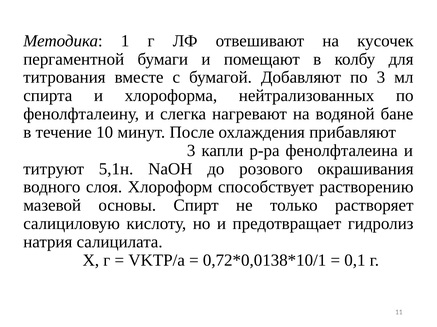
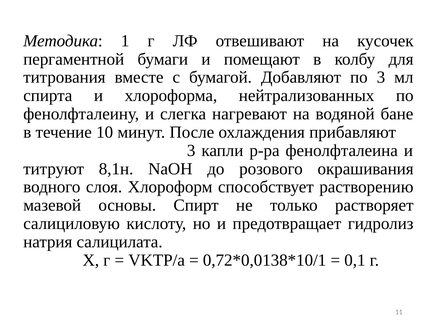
5,1н: 5,1н -> 8,1н (116, 169)
